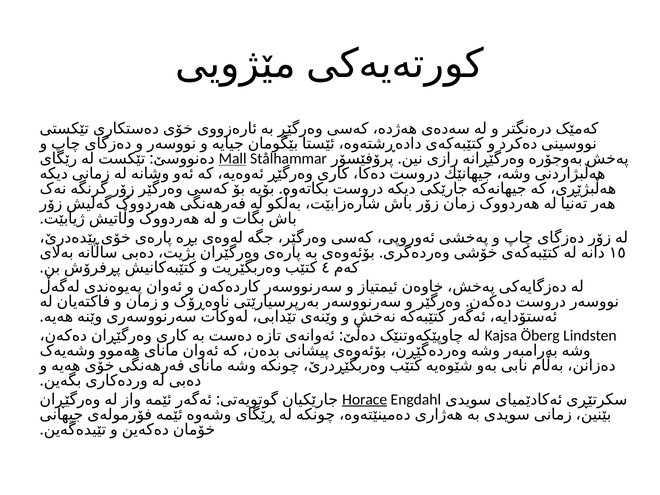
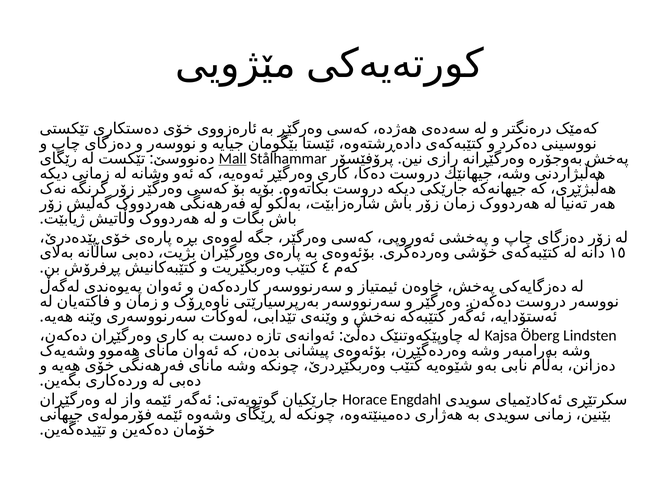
Horace underline: present -> none (365, 399)
